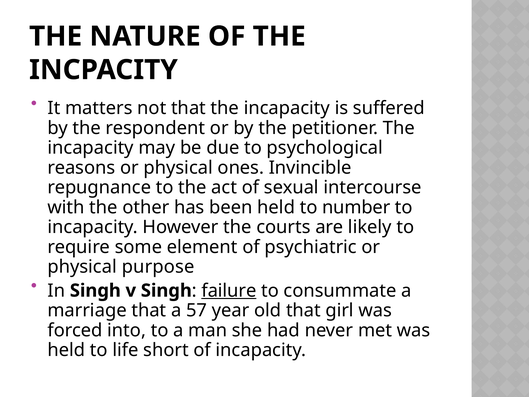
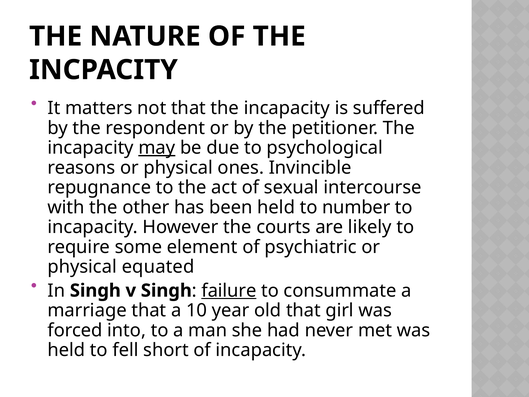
may underline: none -> present (157, 148)
purpose: purpose -> equated (158, 267)
57: 57 -> 10 (197, 310)
life: life -> fell (125, 350)
